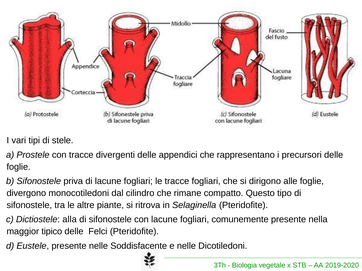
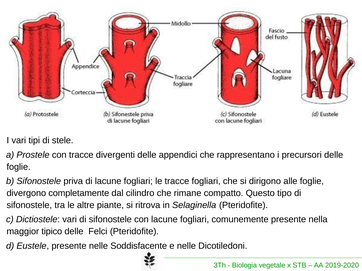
monocotiledoni: monocotiledoni -> completamente (79, 193)
Dictiostele alla: alla -> vari (70, 220)
